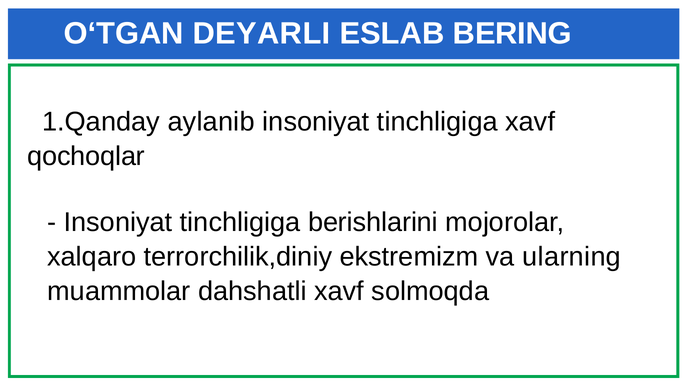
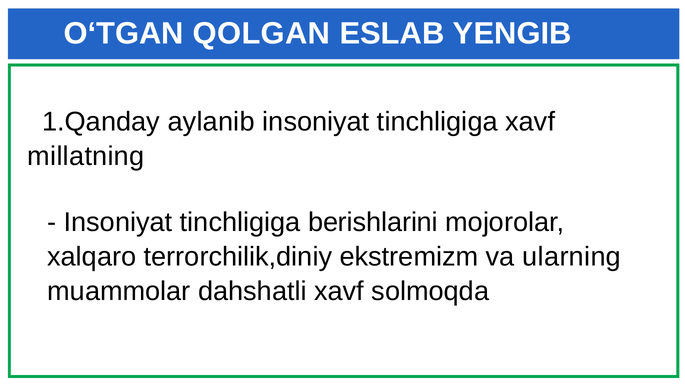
DEYARLI: DEYARLI -> QOLGAN (262, 34)
BERING: BERING -> YENGIB (512, 34)
qochoqlar: qochoqlar -> millatning (86, 156)
